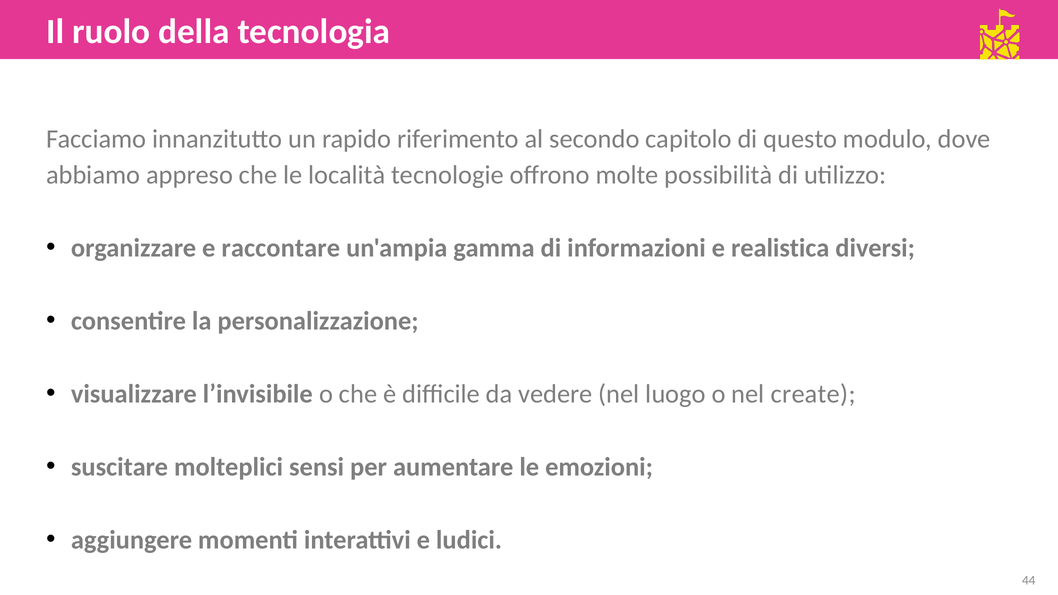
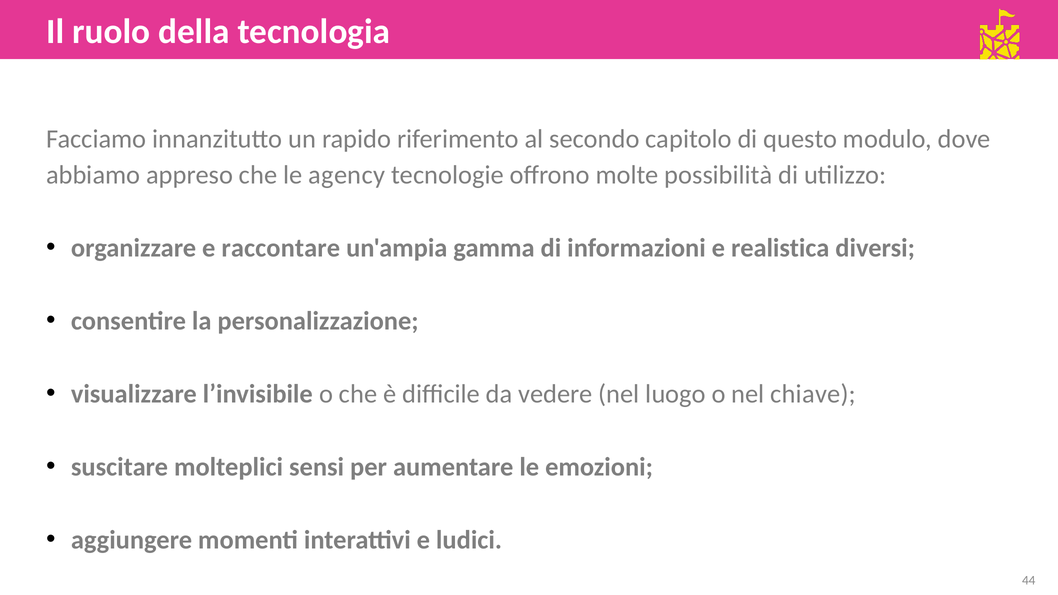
località: località -> agency (347, 175)
create: create -> chiave (813, 394)
